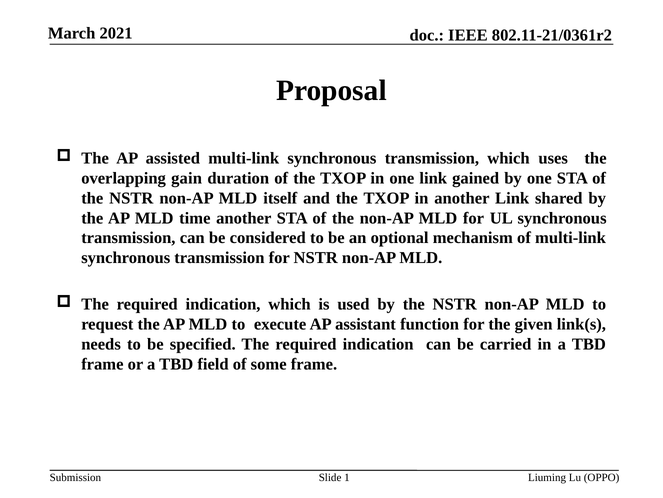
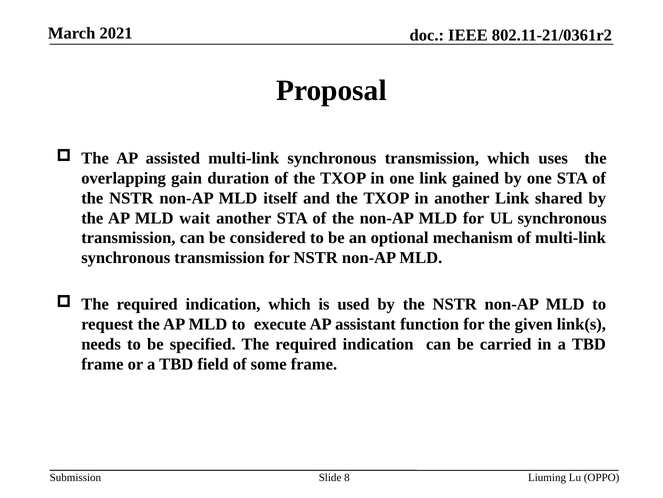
time: time -> wait (195, 218)
1: 1 -> 8 (347, 477)
